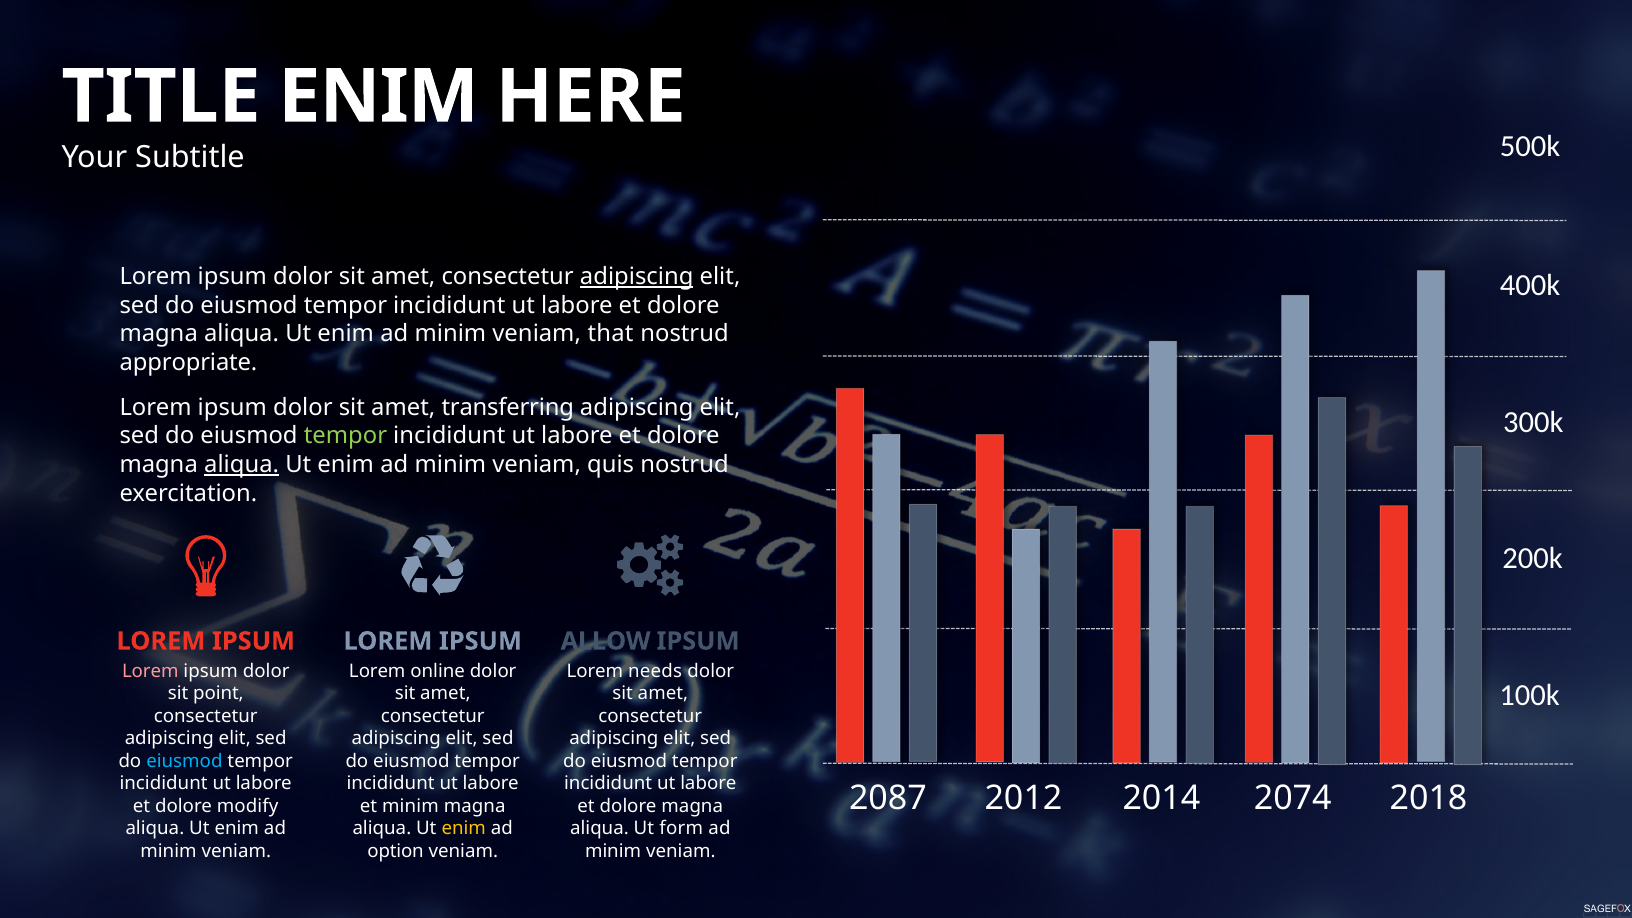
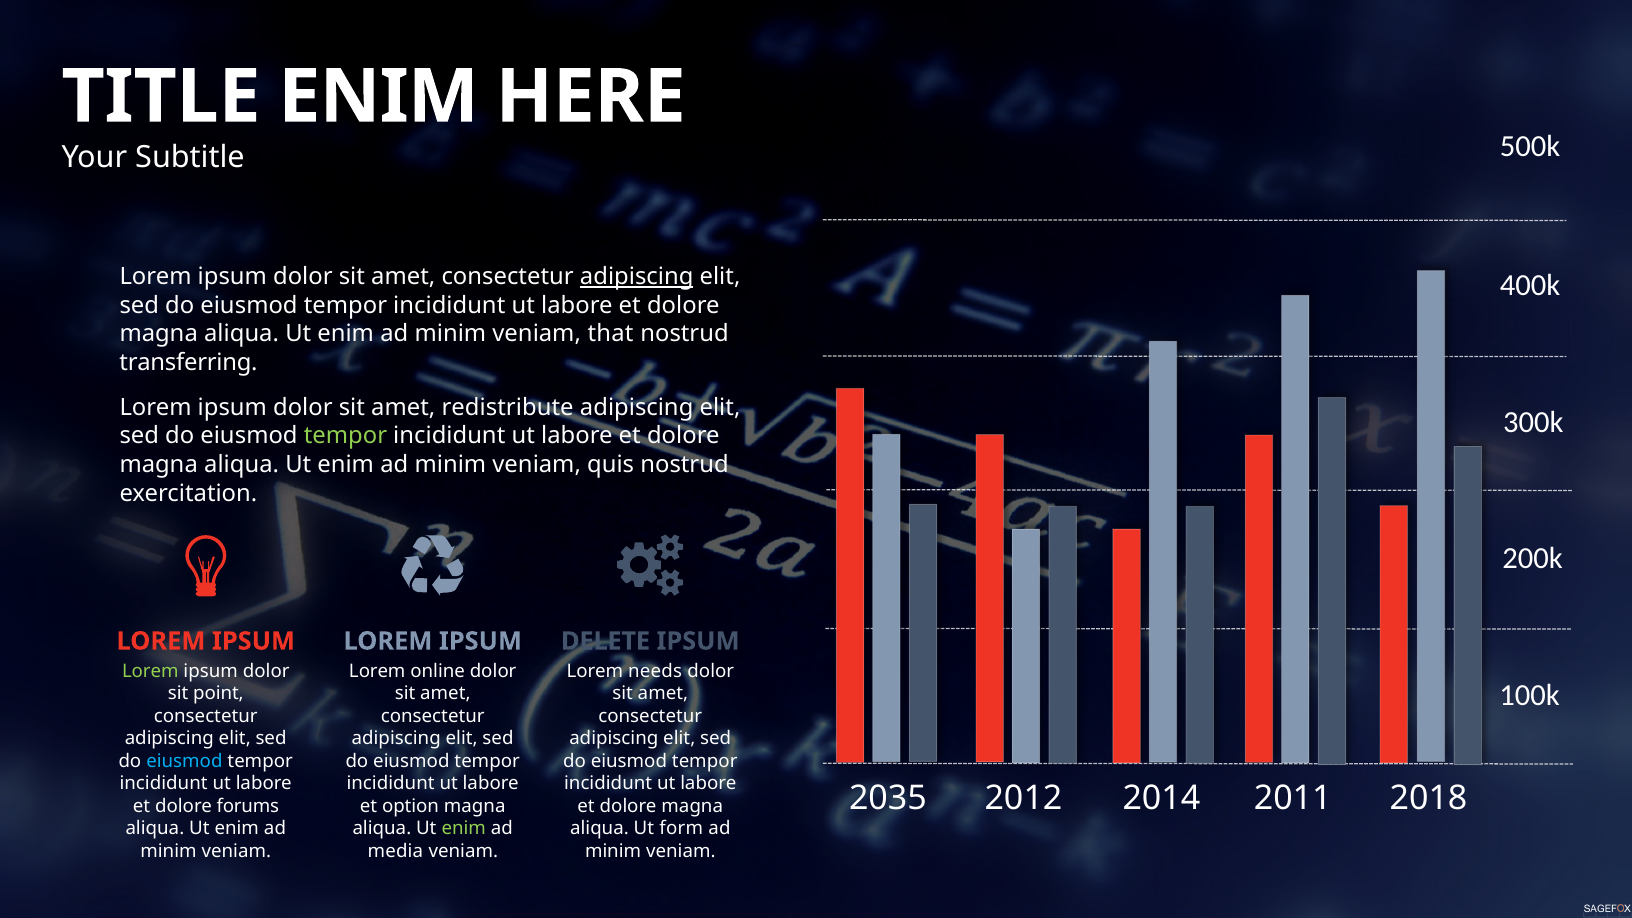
appropriate: appropriate -> transferring (189, 363)
transferring: transferring -> redistribute (508, 407)
aliqua underline: present -> none (242, 465)
ALLOW: ALLOW -> DELETE (606, 641)
Lorem colour: pink -> light green (150, 671)
2087: 2087 -> 2035 (888, 799)
2074: 2074 -> 2011 (1293, 799)
modify: modify -> forums (248, 806)
et minim: minim -> option (411, 806)
enim colour: yellow -> light green (464, 829)
option: option -> media (395, 851)
